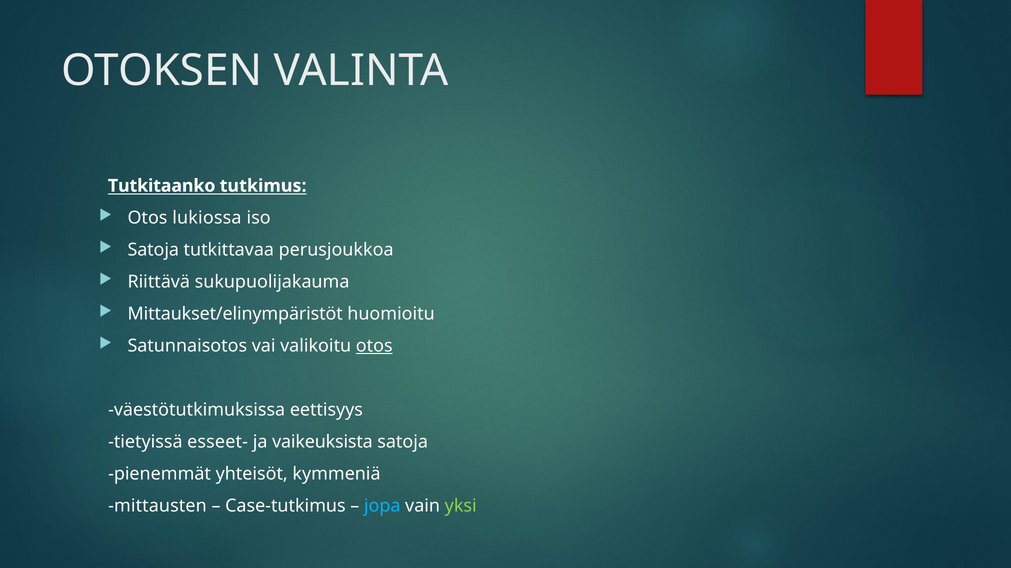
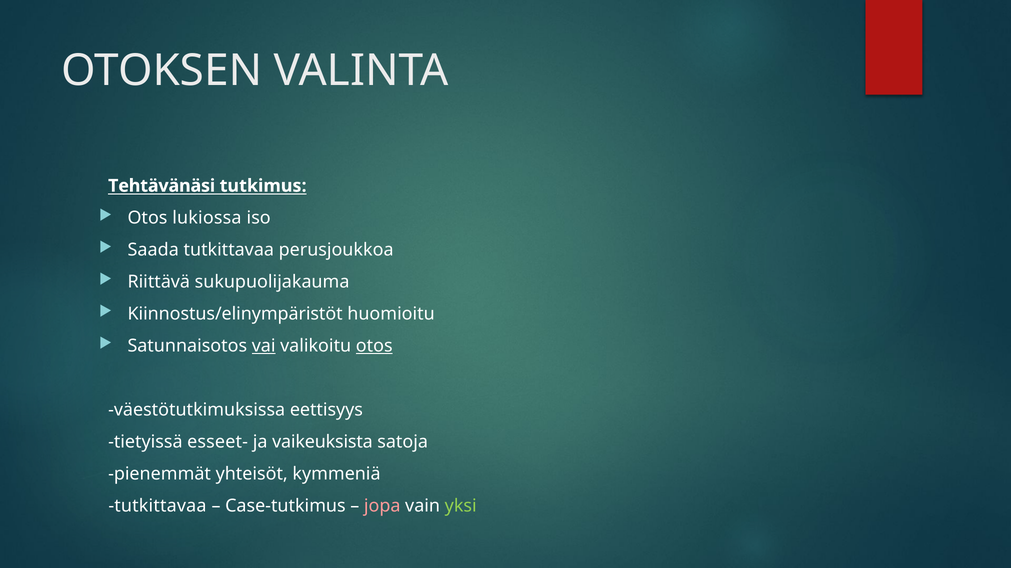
Tutkitaanko: Tutkitaanko -> Tehtävänäsi (162, 186)
Satoja: Satoja -> Saada (153, 250)
Mittaukset/elinympäristöt: Mittaukset/elinympäristöt -> Kiinnostus/elinympäristöt (235, 314)
vai underline: none -> present (264, 346)
mittausten: mittausten -> tutkittavaa (157, 506)
jopa colour: light blue -> pink (382, 506)
